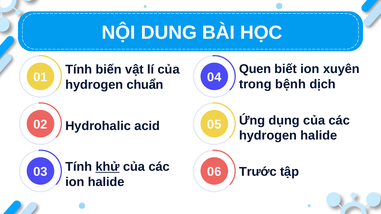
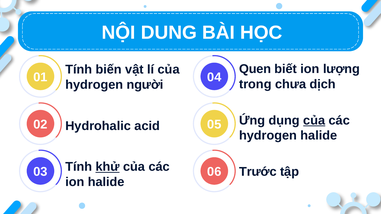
xuyên: xuyên -> lượng (341, 69)
bệnh: bệnh -> chưa (291, 84)
chuẩn: chuẩn -> người (145, 85)
của underline: none -> present (314, 121)
